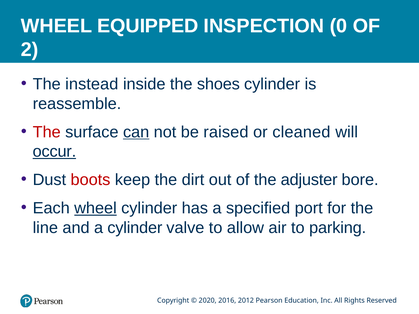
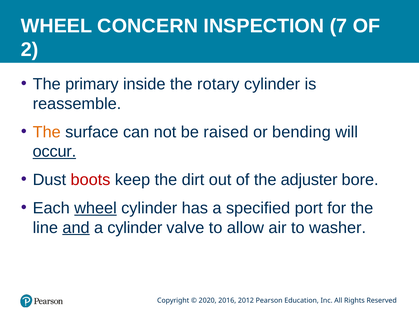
EQUIPPED: EQUIPPED -> CONCERN (148, 26)
0: 0 -> 7 (338, 26)
instead: instead -> primary (92, 84)
shoes: shoes -> rotary (218, 84)
The colour: red -> orange (47, 132)
can underline: present -> none (136, 132)
cleaned: cleaned -> bending (301, 132)
and underline: none -> present (76, 228)
parking: parking -> washer (338, 228)
